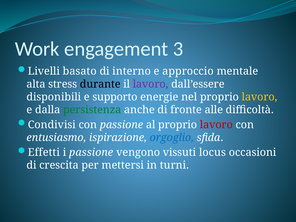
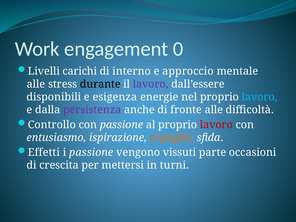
3: 3 -> 0 (178, 49)
basato: basato -> carichi (80, 71)
alta: alta -> alle (36, 84)
supporto: supporto -> esigenza (115, 97)
lavoro colour: yellow -> light blue (260, 97)
persistenza colour: green -> purple (92, 110)
Condivisi: Condivisi -> Controllo (52, 125)
orgoglio colour: blue -> orange (172, 137)
locus: locus -> parte (213, 152)
